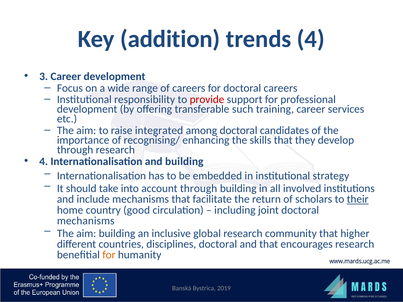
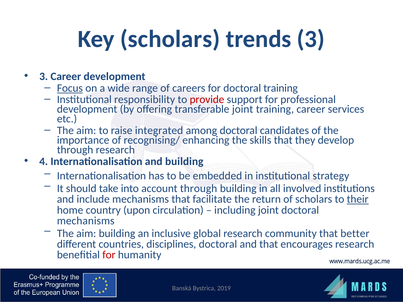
Key addition: addition -> scholars (170, 39)
trends 4: 4 -> 3 (311, 39)
Focus underline: none -> present (70, 88)
doctoral careers: careers -> training (281, 88)
transferable such: such -> joint (243, 109)
good: good -> upon (137, 210)
higher: higher -> better (355, 234)
for colour: orange -> red (109, 255)
